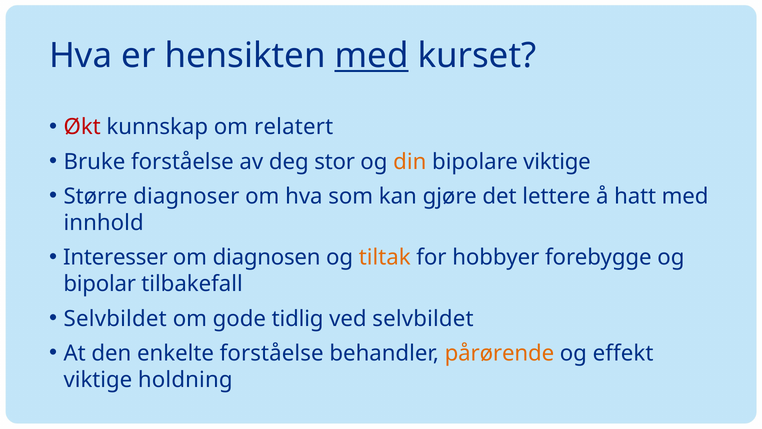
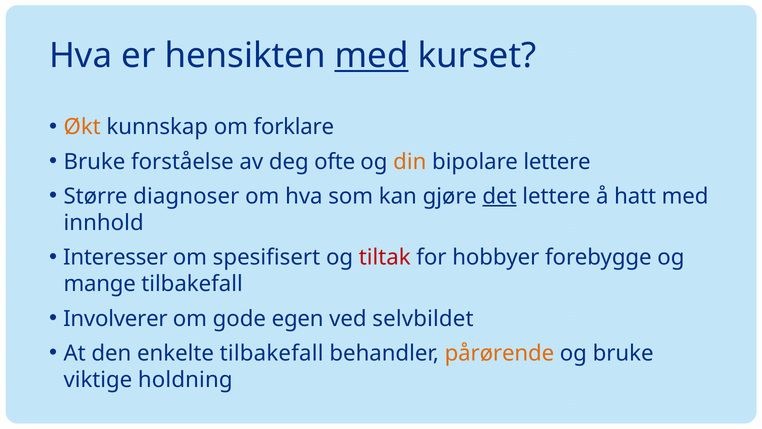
Økt colour: red -> orange (82, 127)
relatert: relatert -> forklare (294, 127)
stor: stor -> ofte (335, 162)
bipolare viktige: viktige -> lettere (557, 162)
det underline: none -> present (500, 196)
diagnosen: diagnosen -> spesifisert (266, 257)
tiltak colour: orange -> red (385, 257)
bipolar: bipolar -> mange (100, 284)
Selvbildet: Selvbildet -> Involverer (115, 318)
tidlig: tidlig -> egen (298, 318)
enkelte forståelse: forståelse -> tilbakefall (272, 353)
og effekt: effekt -> bruke (623, 353)
